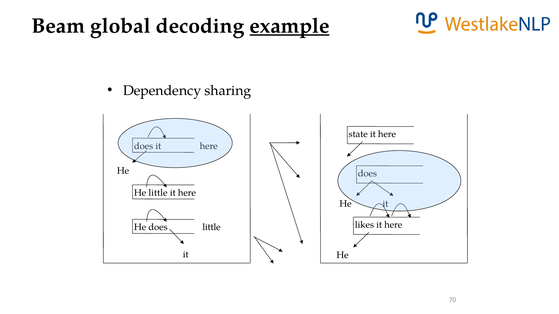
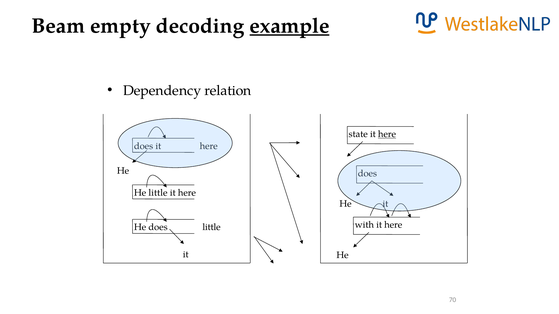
global: global -> empty (120, 26)
sharing: sharing -> relation (228, 91)
here underline: none -> present (387, 134)
likes: likes -> with (364, 225)
